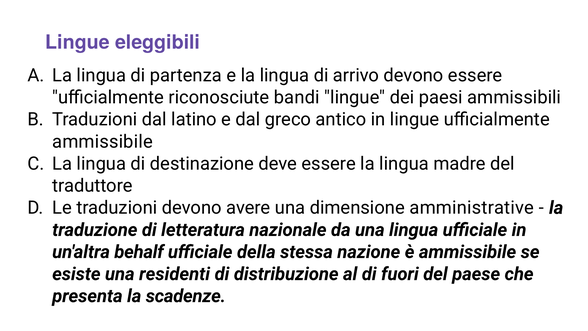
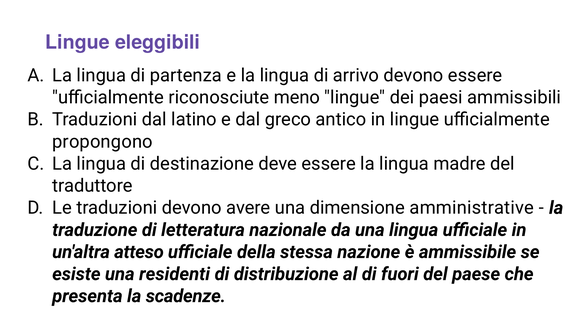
bandi: bandi -> meno (297, 97)
ammissibile: ammissibile -> propongono (102, 142)
behalf: behalf -> atteso (139, 252)
